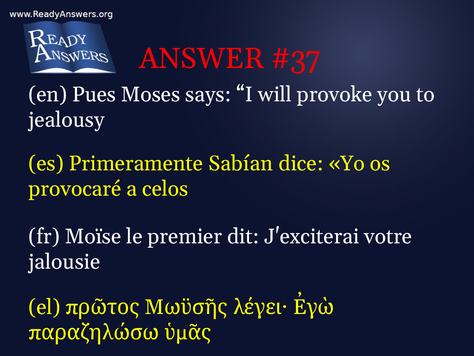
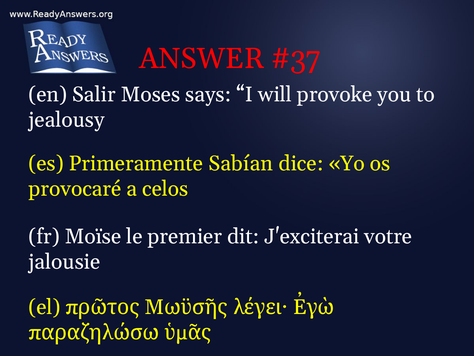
Pues: Pues -> Salir (94, 94)
